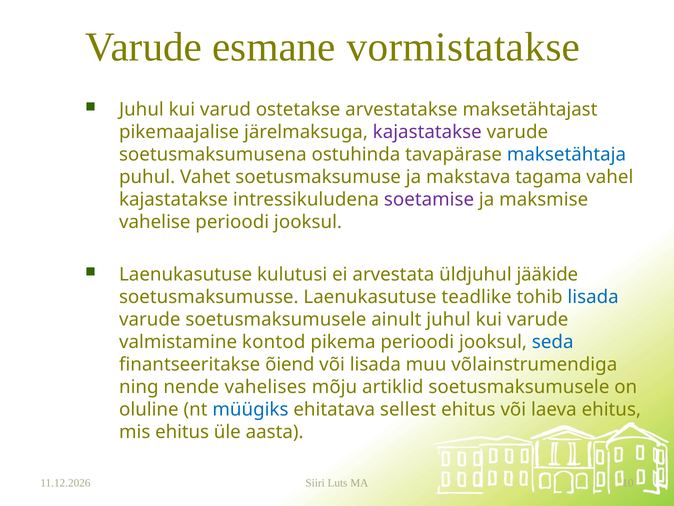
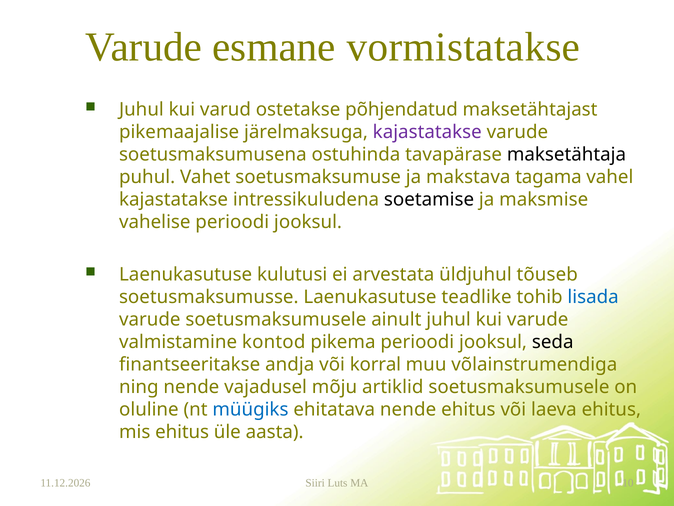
arvestatakse: arvestatakse -> põhjendatud (402, 109)
maksetähtaja colour: blue -> black (566, 154)
soetamise colour: purple -> black (429, 199)
jääkide: jääkide -> tõuseb (547, 274)
seda colour: blue -> black (553, 342)
õiend: õiend -> andja (290, 364)
või lisada: lisada -> korral (375, 364)
vahelises: vahelises -> vajadusel (266, 387)
ehitatava sellest: sellest -> nende (408, 409)
